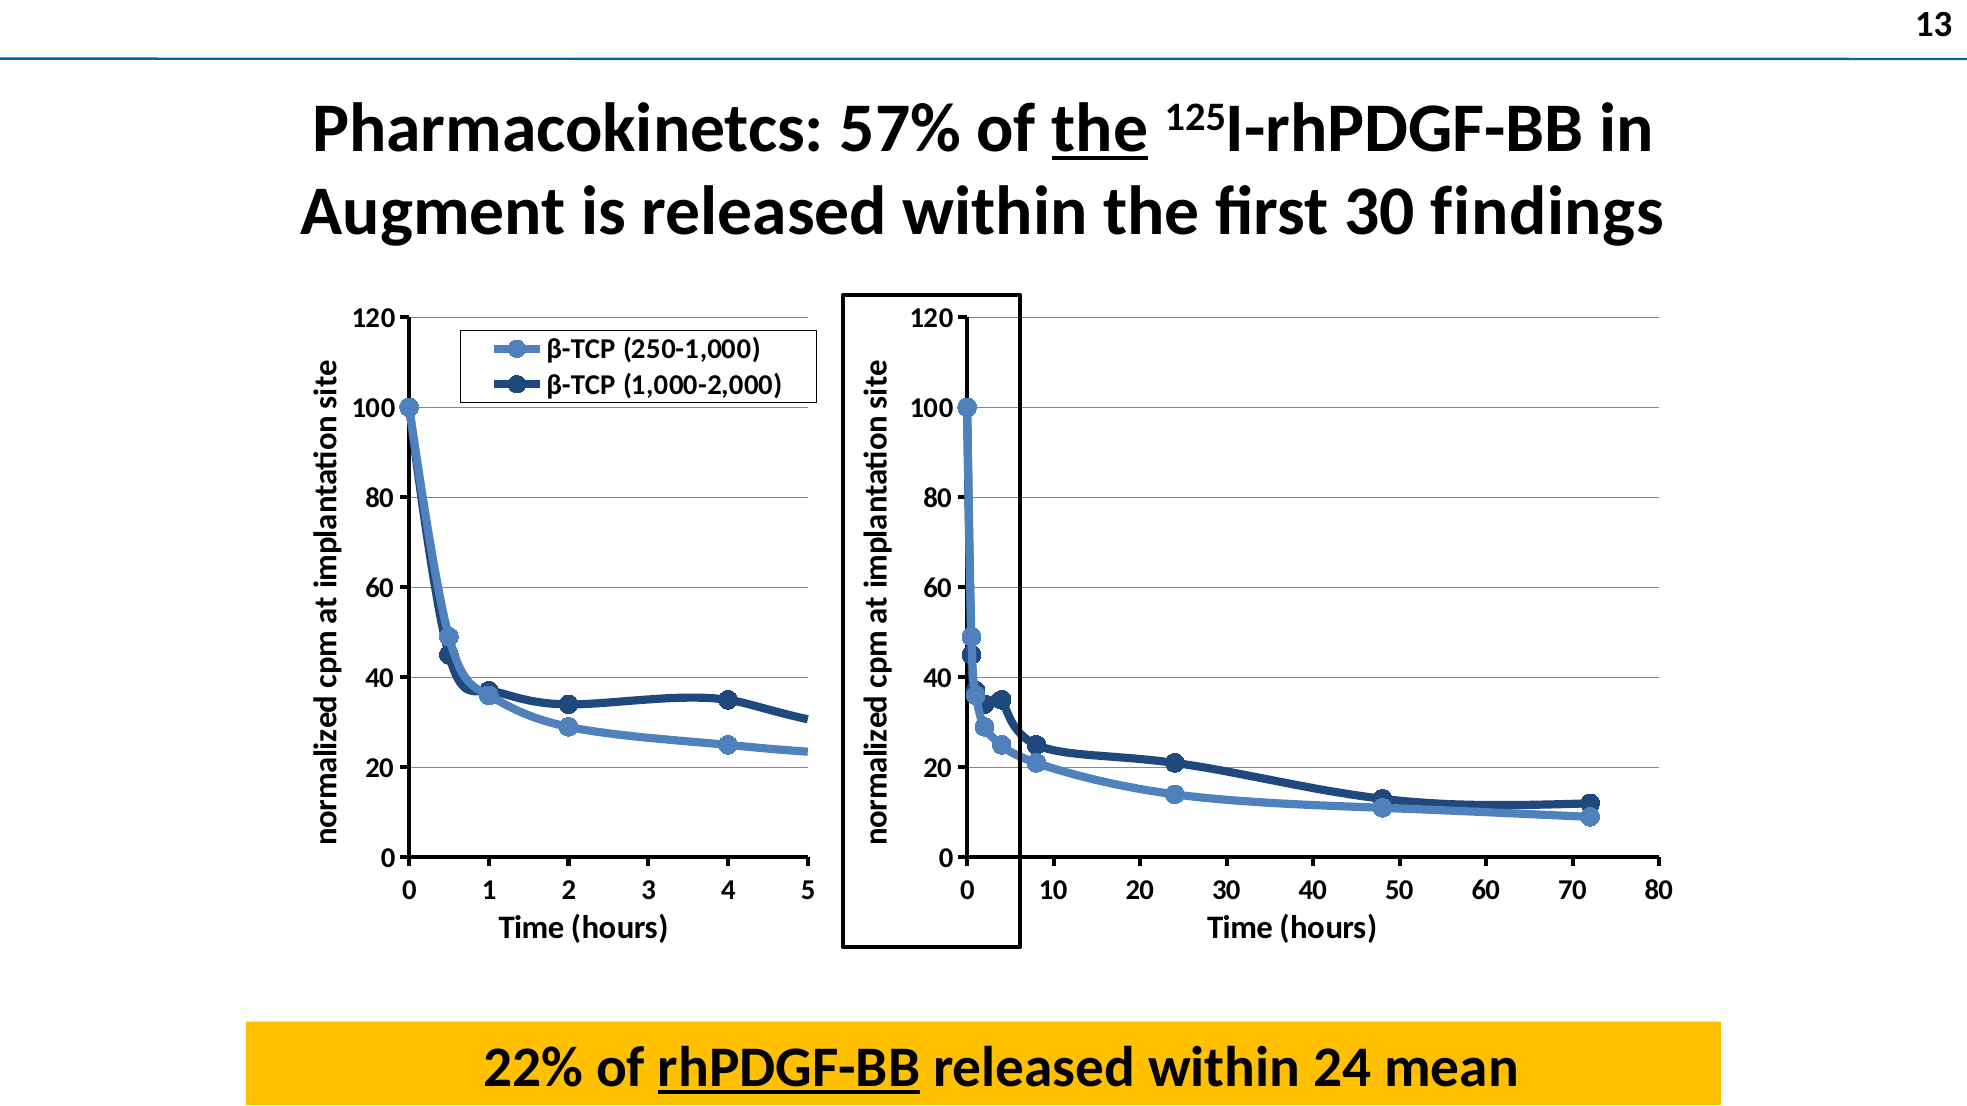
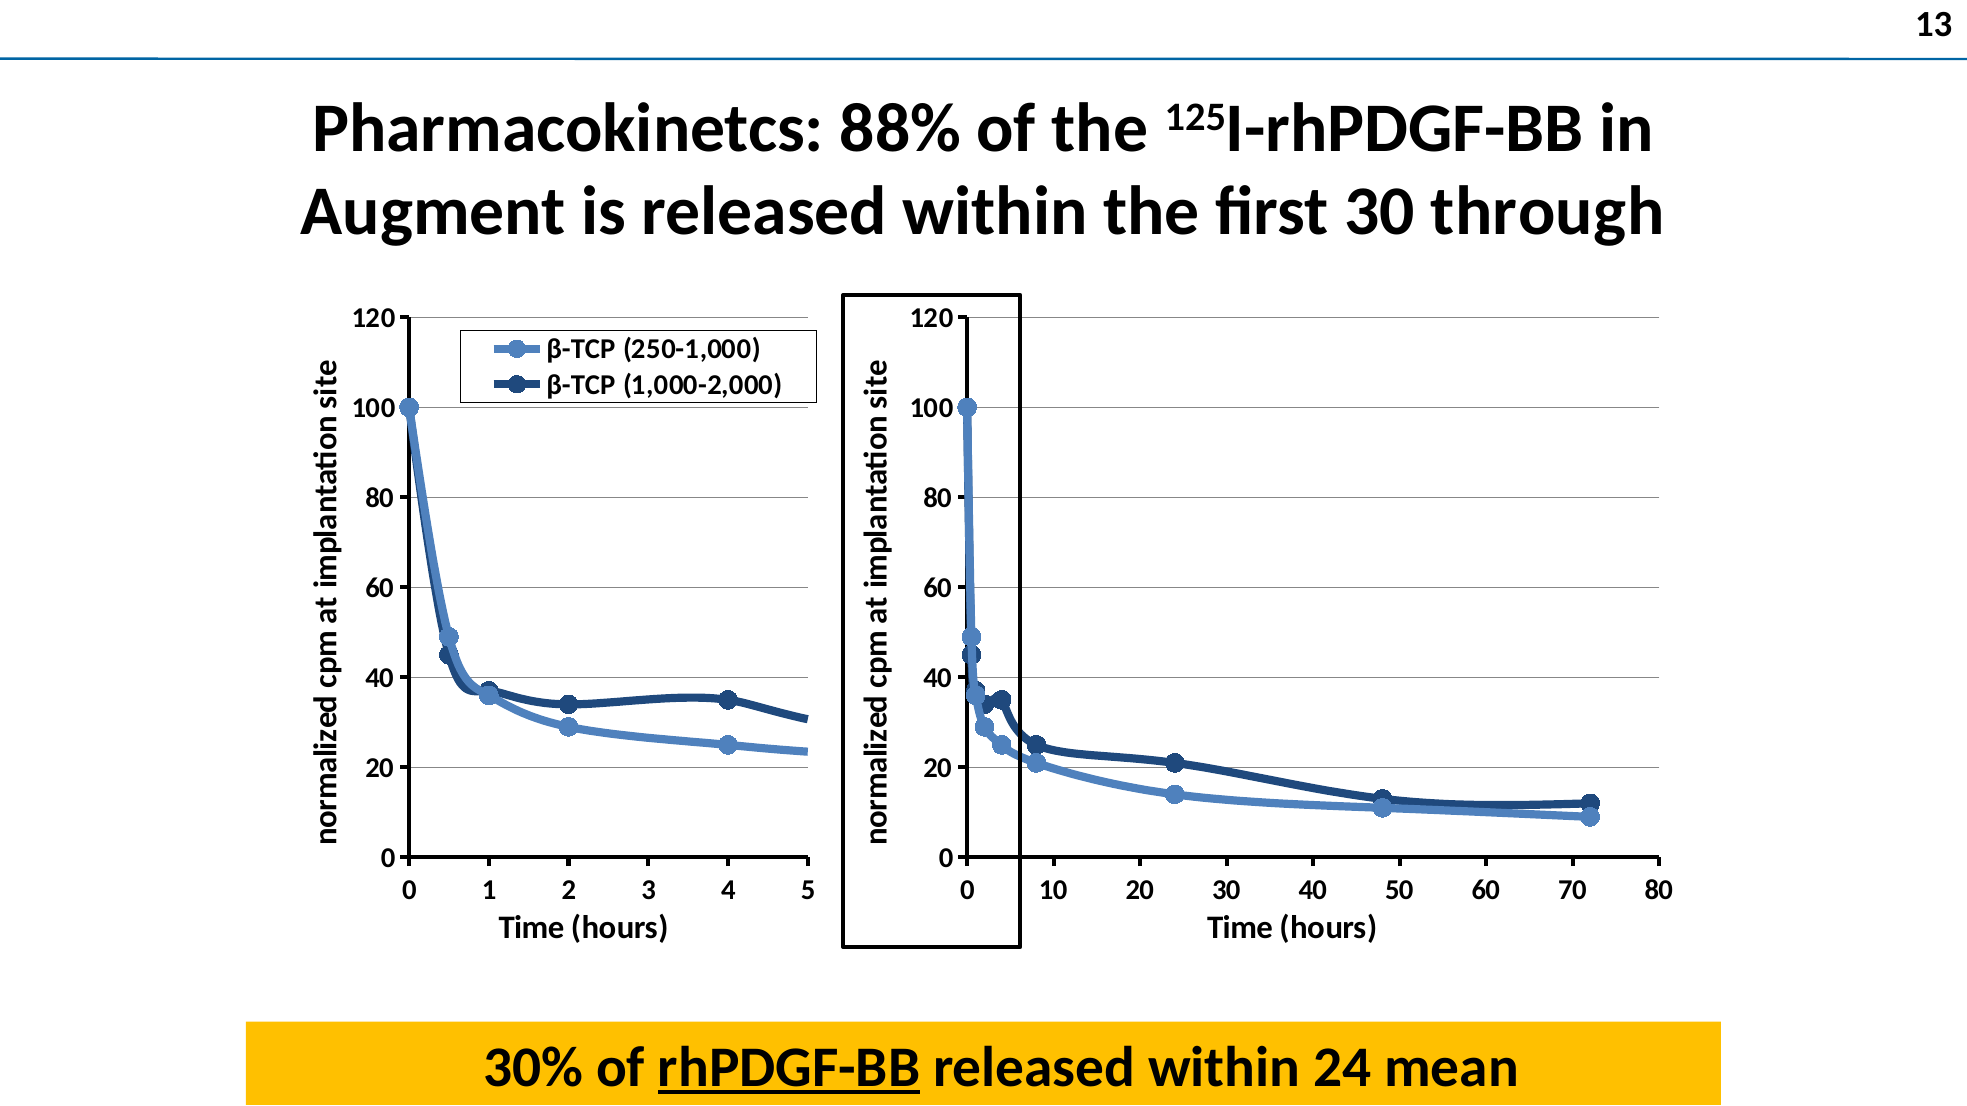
57%: 57% -> 88% (900, 128)
the underline: present -> none (1100, 128)
findings: findings -> through (1548, 212)
22%: 22% -> 30% (533, 1068)
